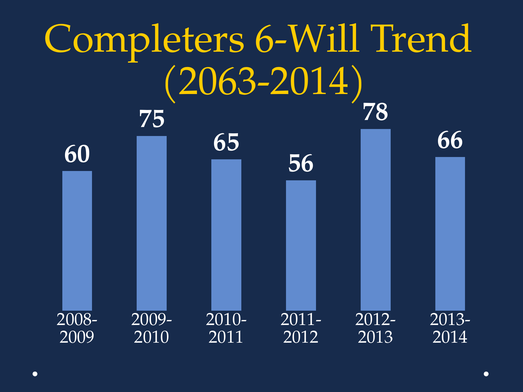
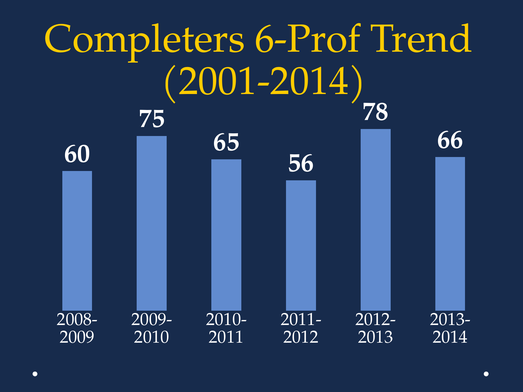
6-Will: 6-Will -> 6-Prof (308, 39)
2063-2014: 2063-2014 -> 2001-2014 (264, 81)
